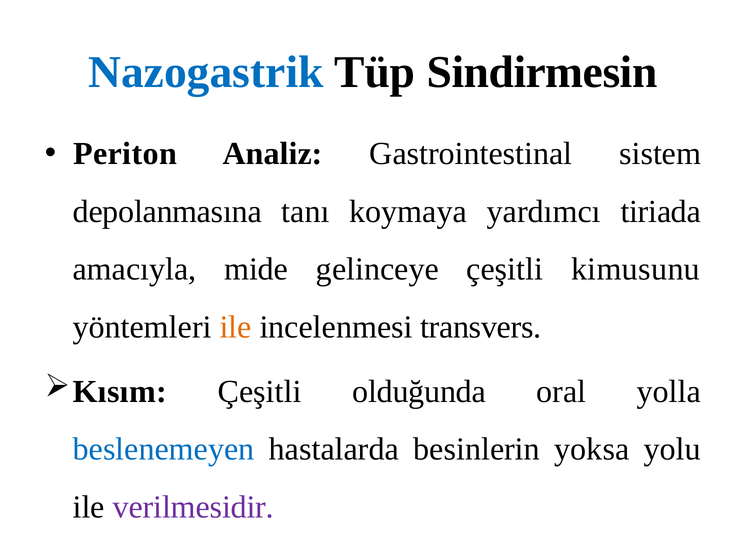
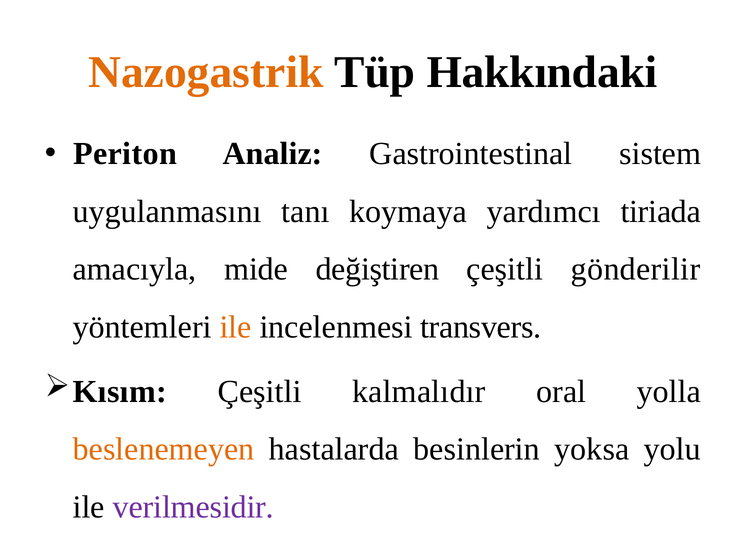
Nazogastrik colour: blue -> orange (206, 72)
Sindirmesin: Sindirmesin -> Hakkındaki (542, 72)
depolanmasına: depolanmasına -> uygulanmasını (167, 212)
gelinceye: gelinceye -> değiştiren (378, 270)
kimusunu: kimusunu -> gönderilir (636, 270)
olduğunda: olduğunda -> kalmalıdır (419, 392)
beslenemeyen colour: blue -> orange (164, 450)
